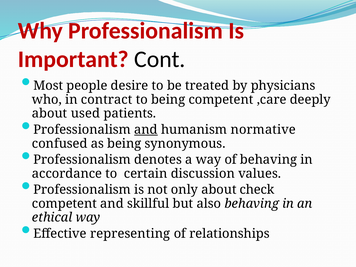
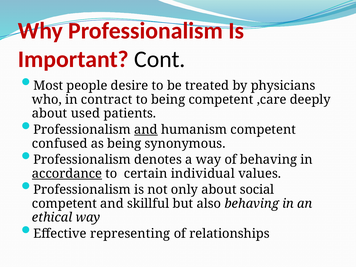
humanism normative: normative -> competent (263, 130)
accordance underline: none -> present (67, 174)
discussion: discussion -> individual (203, 174)
check: check -> social (257, 190)
